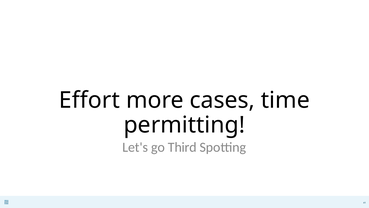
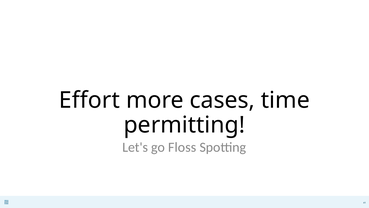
Third: Third -> Floss (182, 147)
